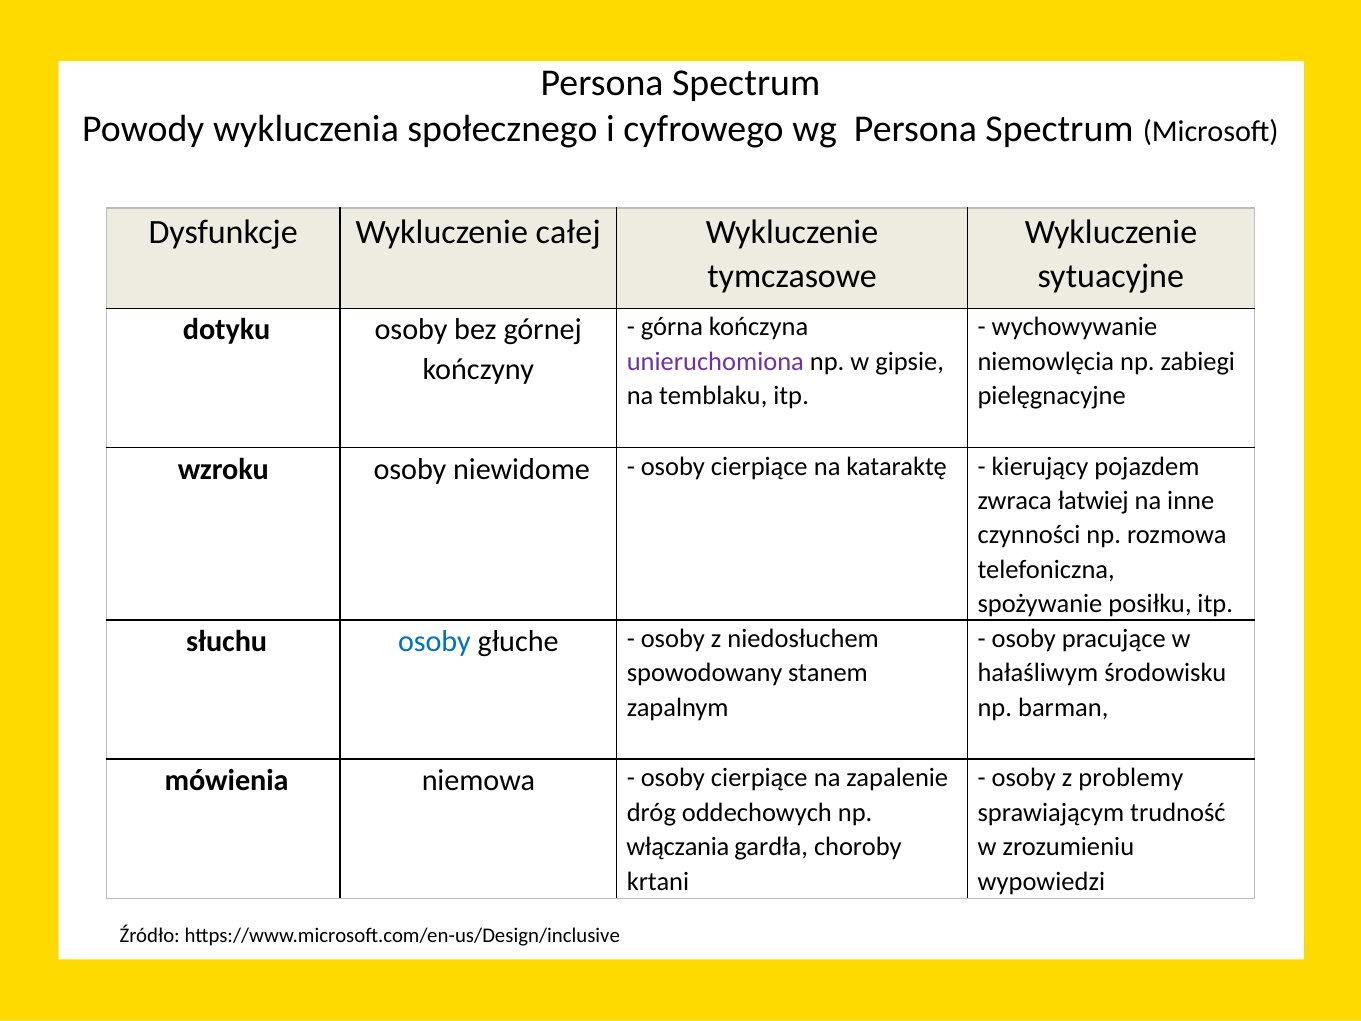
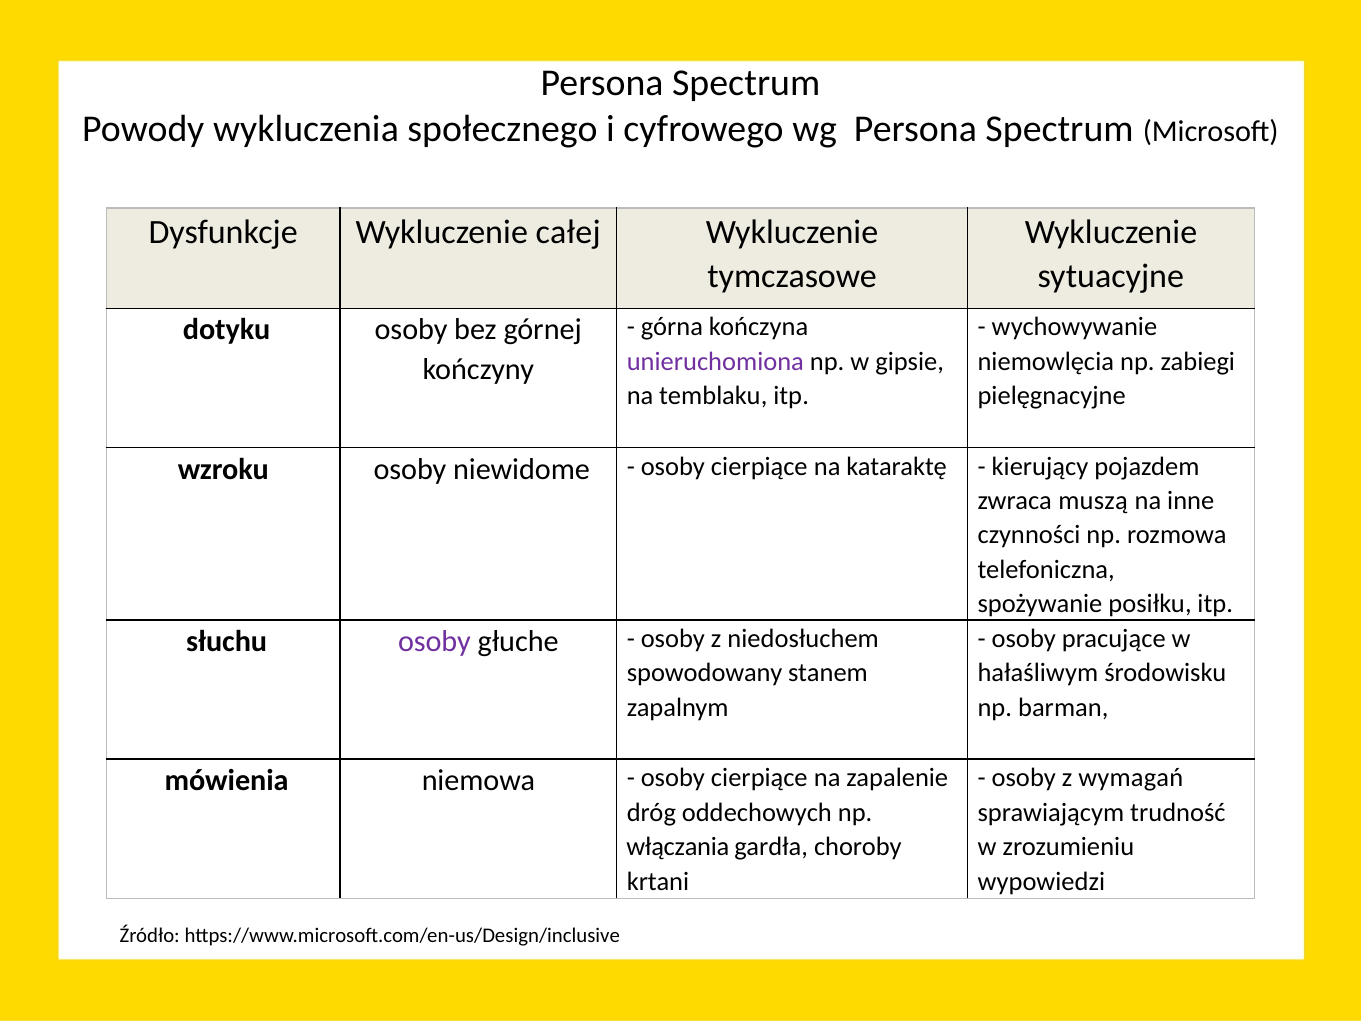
łatwiej: łatwiej -> muszą (1093, 501)
osoby colour: blue -> purple (434, 641)
problemy: problemy -> wymagań (1131, 778)
